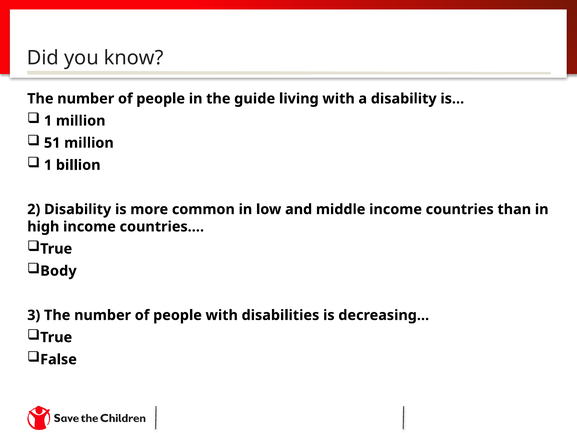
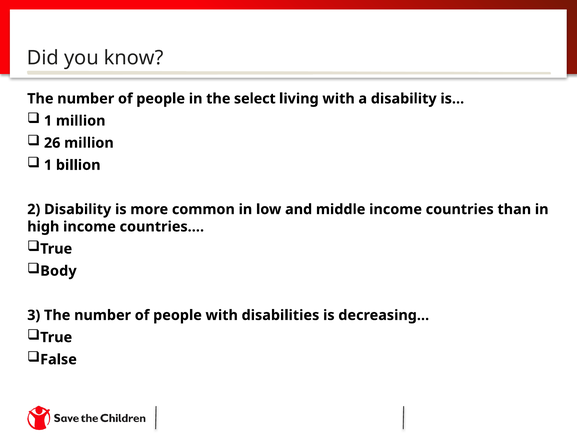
guide: guide -> select (255, 99)
51: 51 -> 26 (52, 143)
